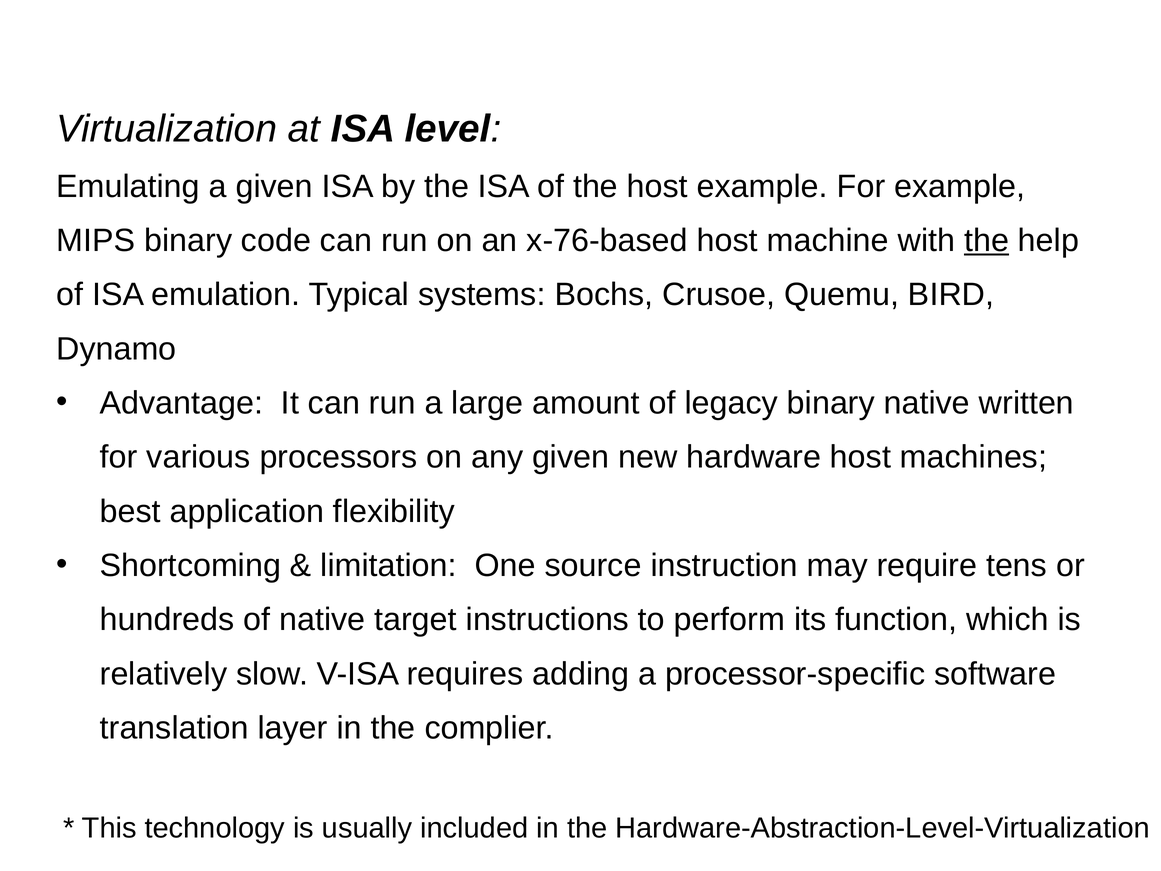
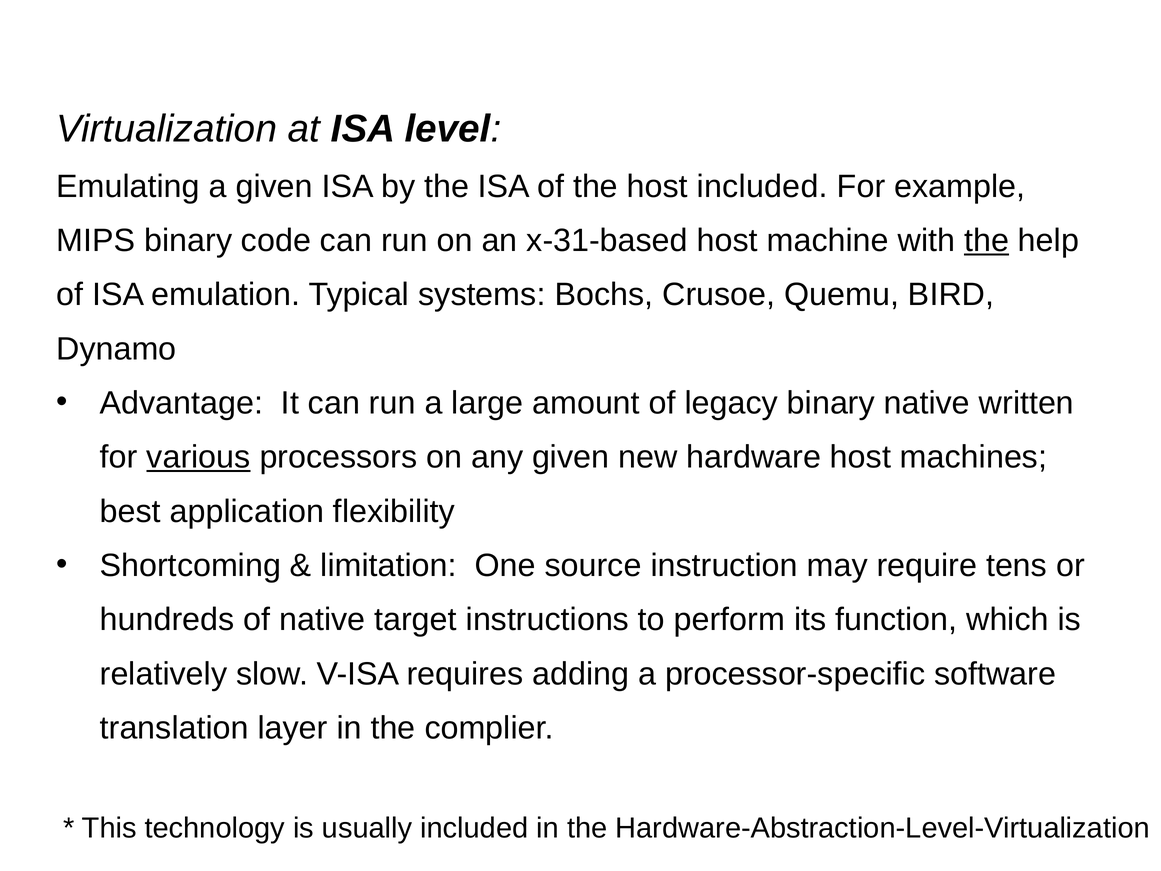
host example: example -> included (762, 186)
x-76-based: x-76-based -> x-31-based (607, 240)
various underline: none -> present (198, 457)
